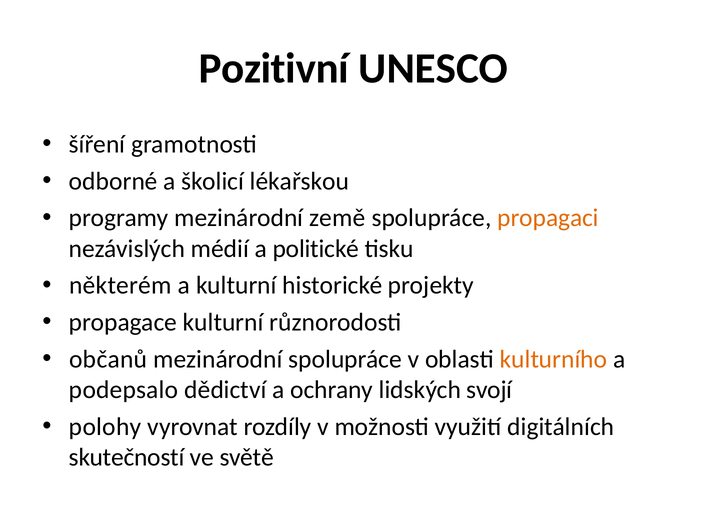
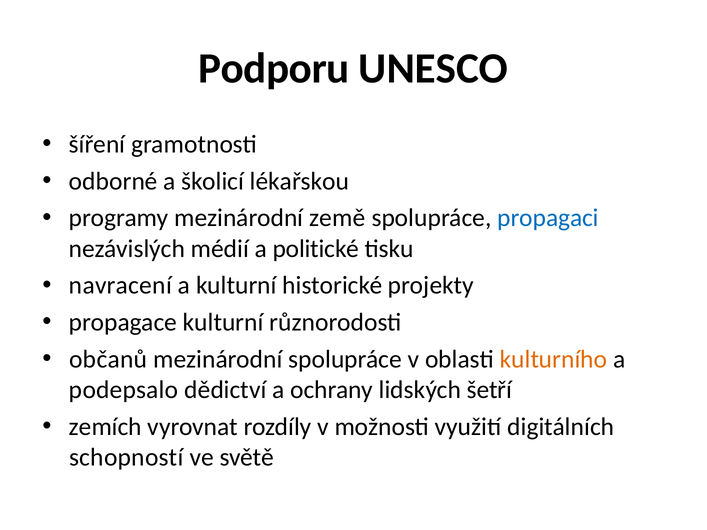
Pozitivní: Pozitivní -> Podporu (274, 68)
propagaci colour: orange -> blue (548, 218)
některém: některém -> navracení (120, 286)
svojí: svojí -> šetří (489, 390)
polohy: polohy -> zemích (105, 427)
skutečností: skutečností -> schopností (126, 458)
